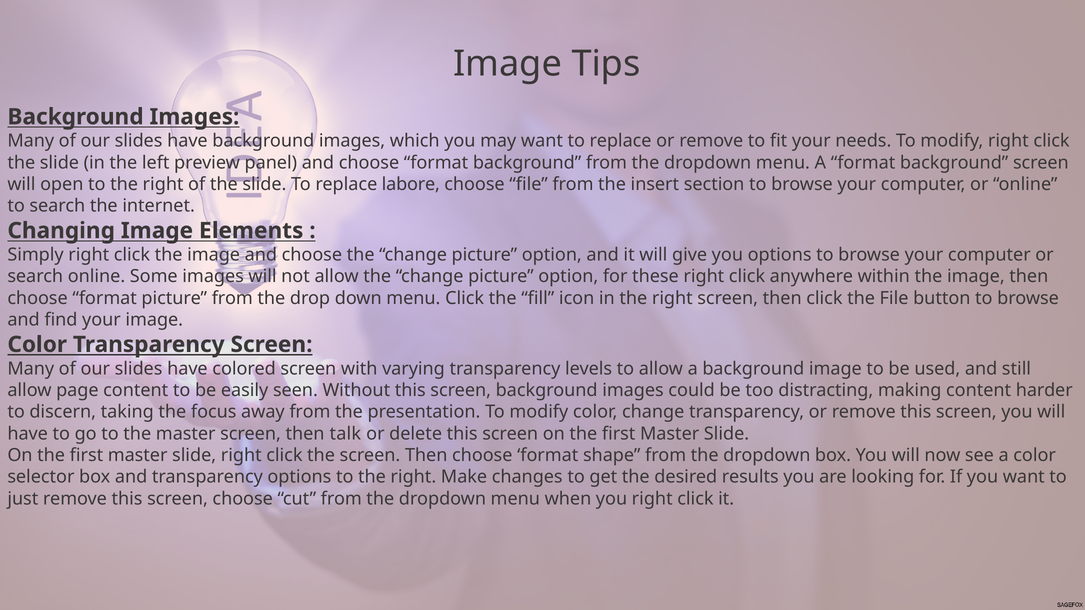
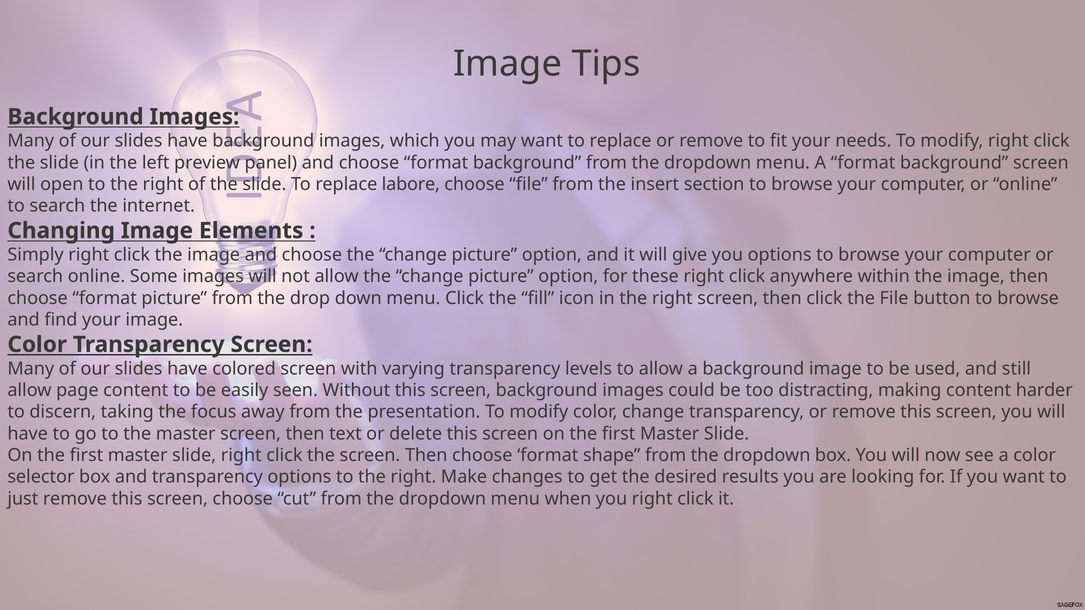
talk: talk -> text (345, 434)
